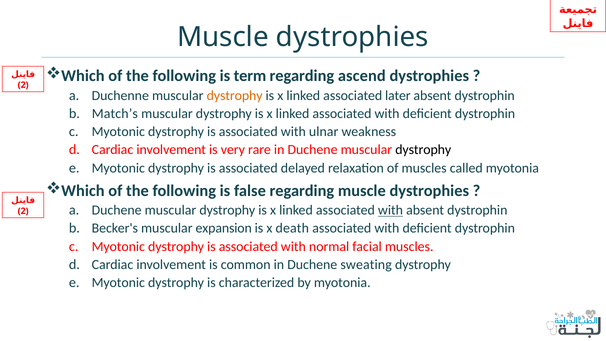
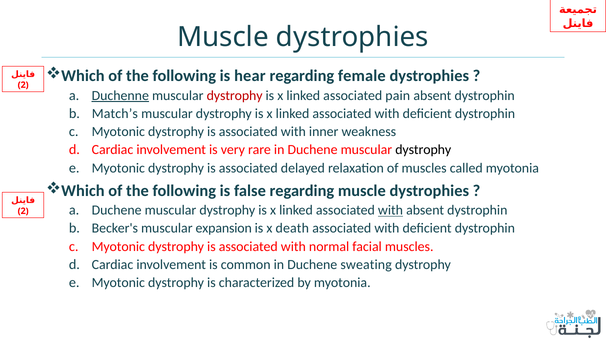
term: term -> hear (250, 76)
ascend: ascend -> female (362, 76)
Duchenne underline: none -> present (120, 95)
dystrophy colour: orange -> red (235, 95)
later: later -> pain (398, 95)
ulnar: ulnar -> inner (324, 132)
